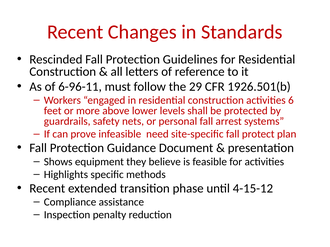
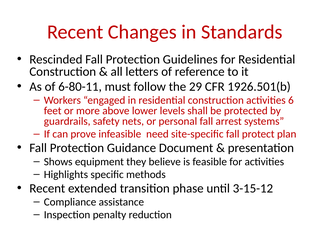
6-96-11: 6-96-11 -> 6-80-11 (80, 87)
4-15-12: 4-15-12 -> 3-15-12 (253, 189)
